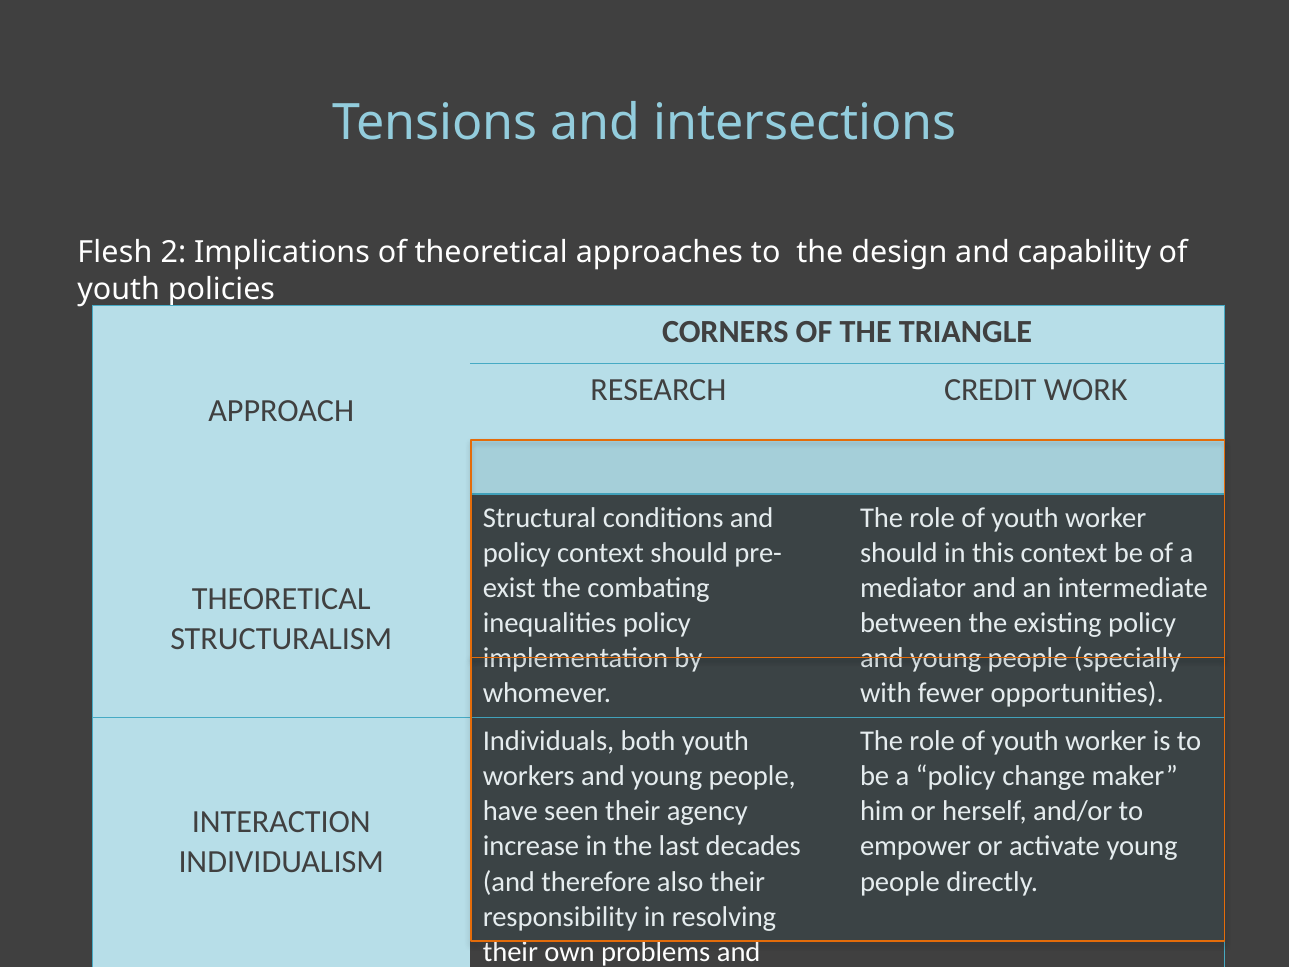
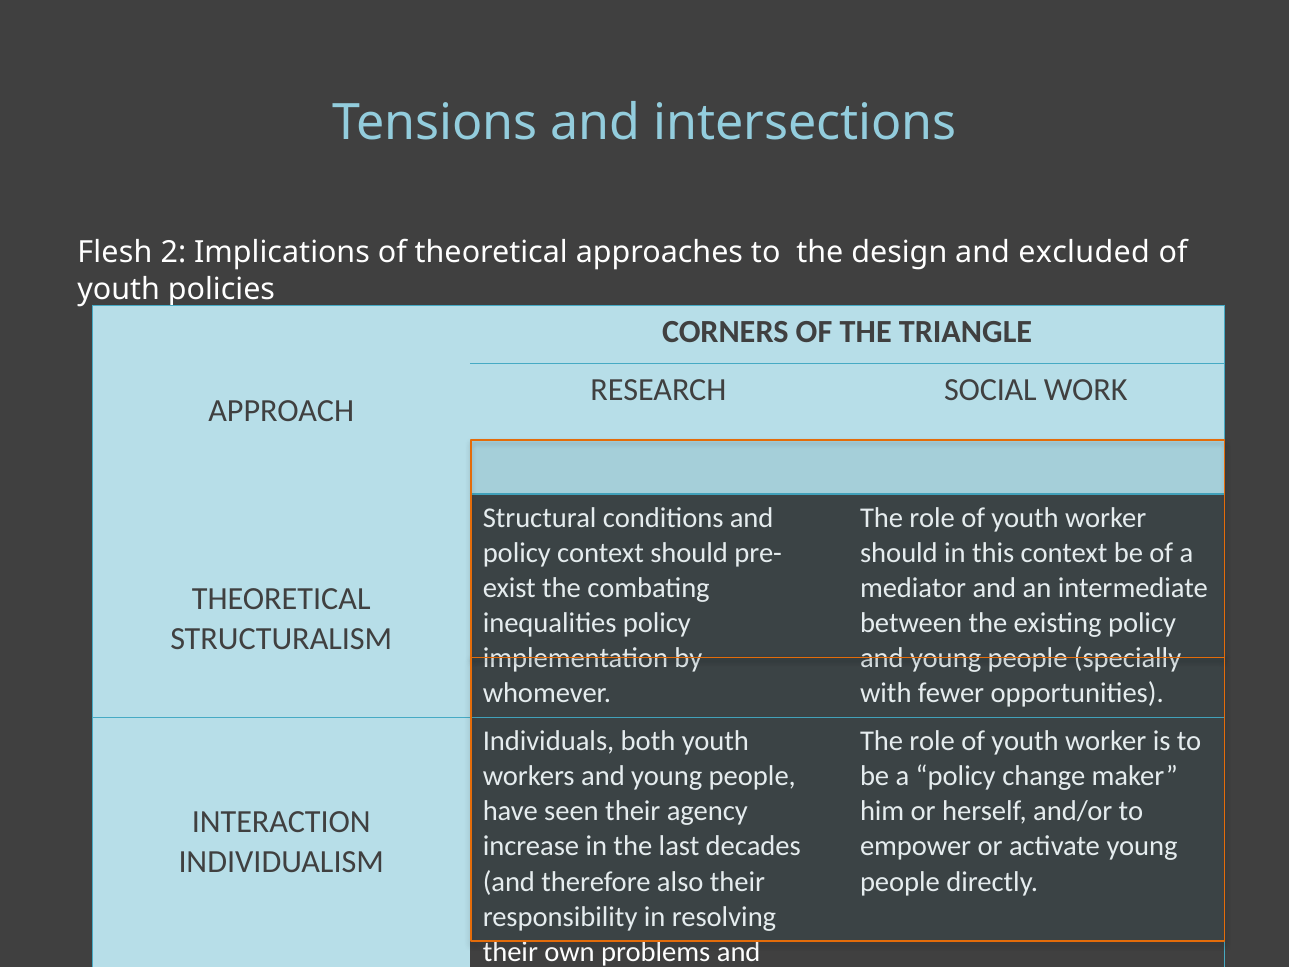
capability: capability -> excluded (1084, 252)
CREDIT: CREDIT -> SOCIAL (990, 390)
